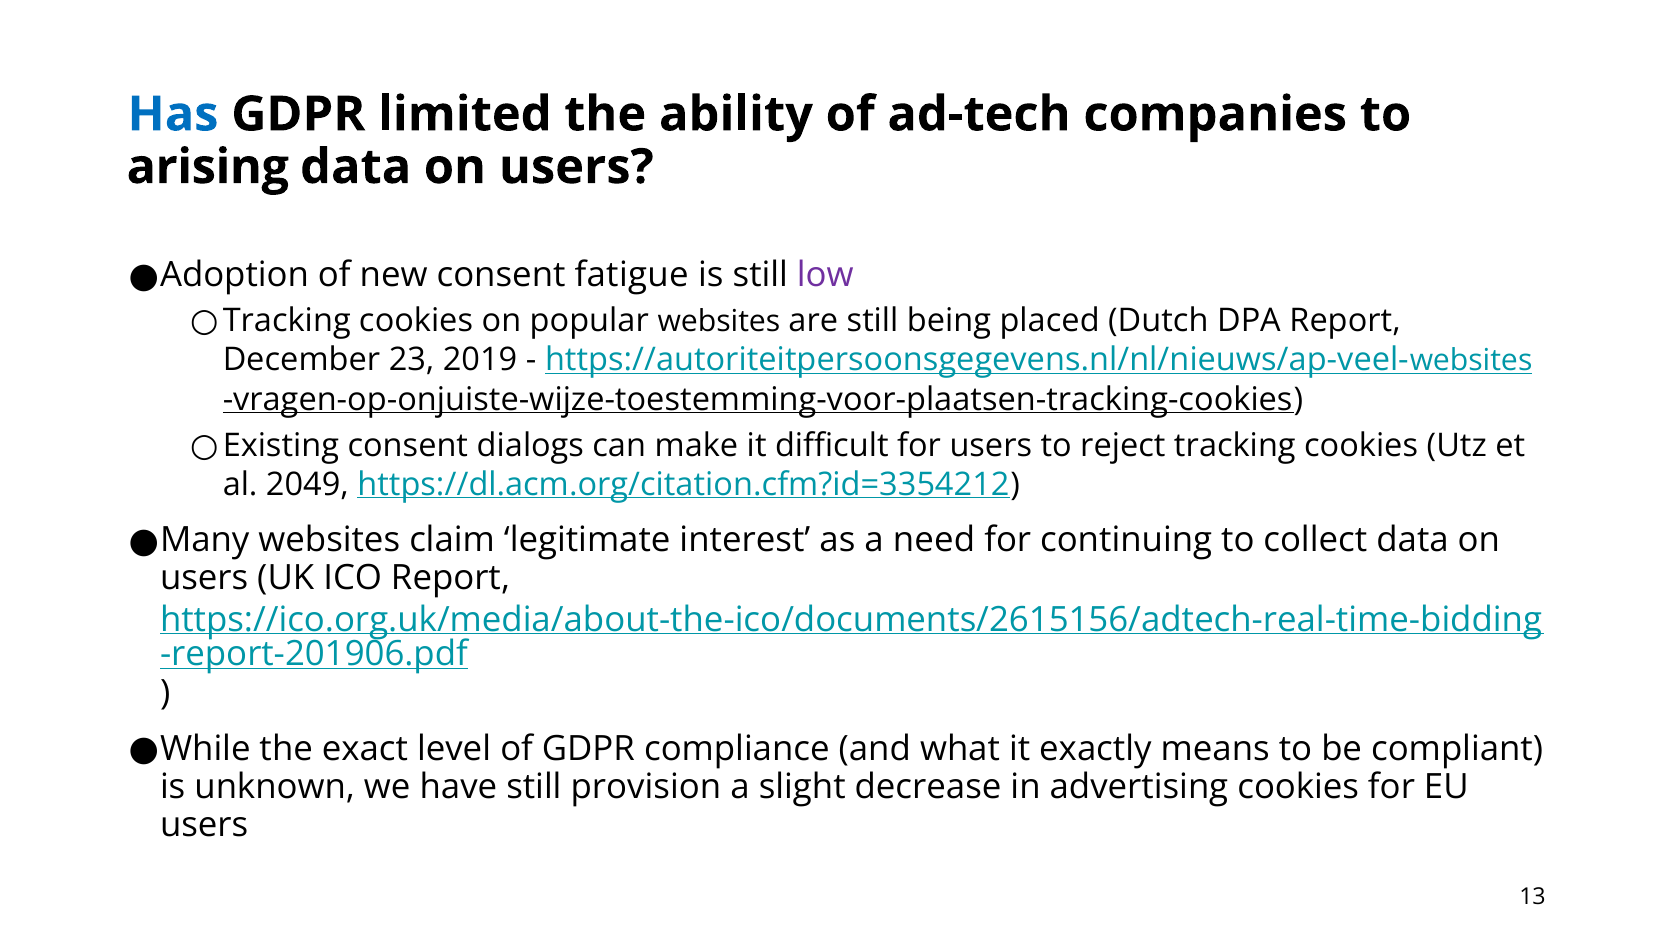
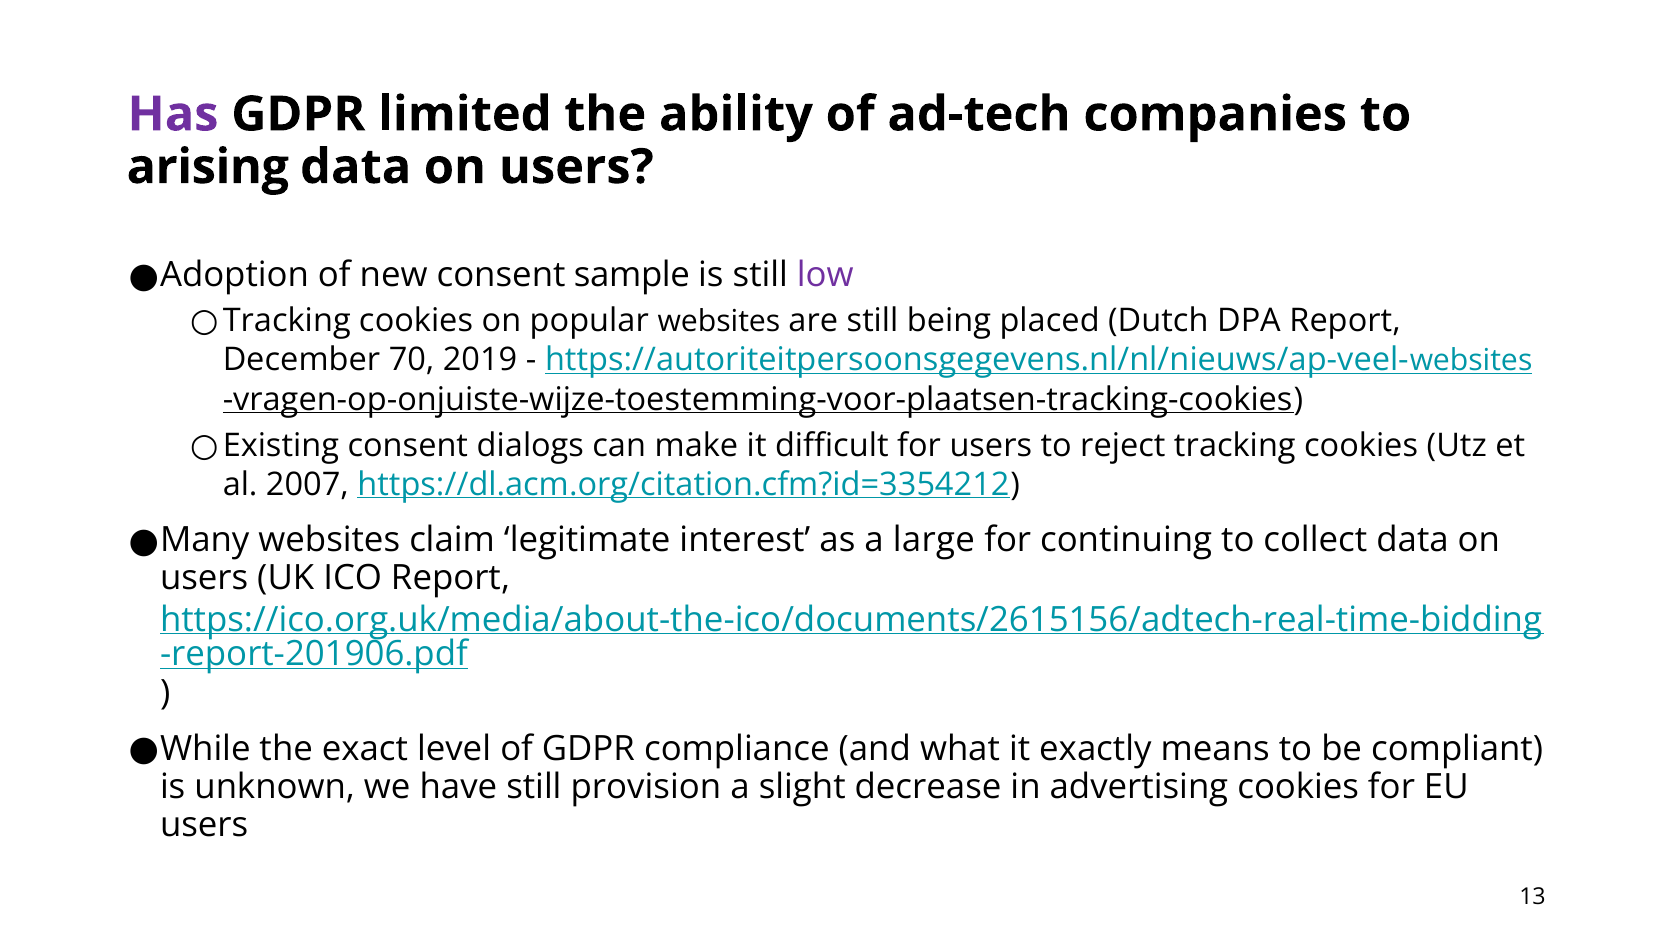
Has colour: blue -> purple (173, 114)
fatigue: fatigue -> sample (632, 275)
23: 23 -> 70 (412, 360)
2049: 2049 -> 2007 (307, 485)
need: need -> large (934, 540)
